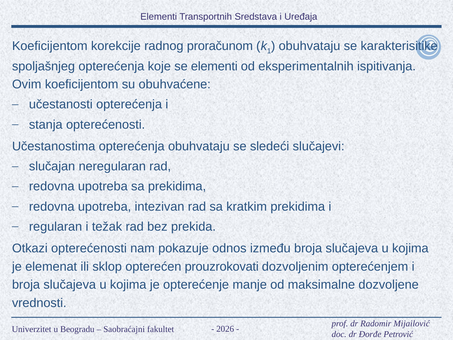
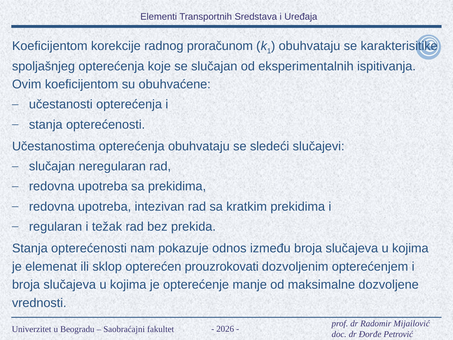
se elementi: elementi -> slučajan (214, 66)
Otkazi: Otkazi -> Stanja (30, 248)
